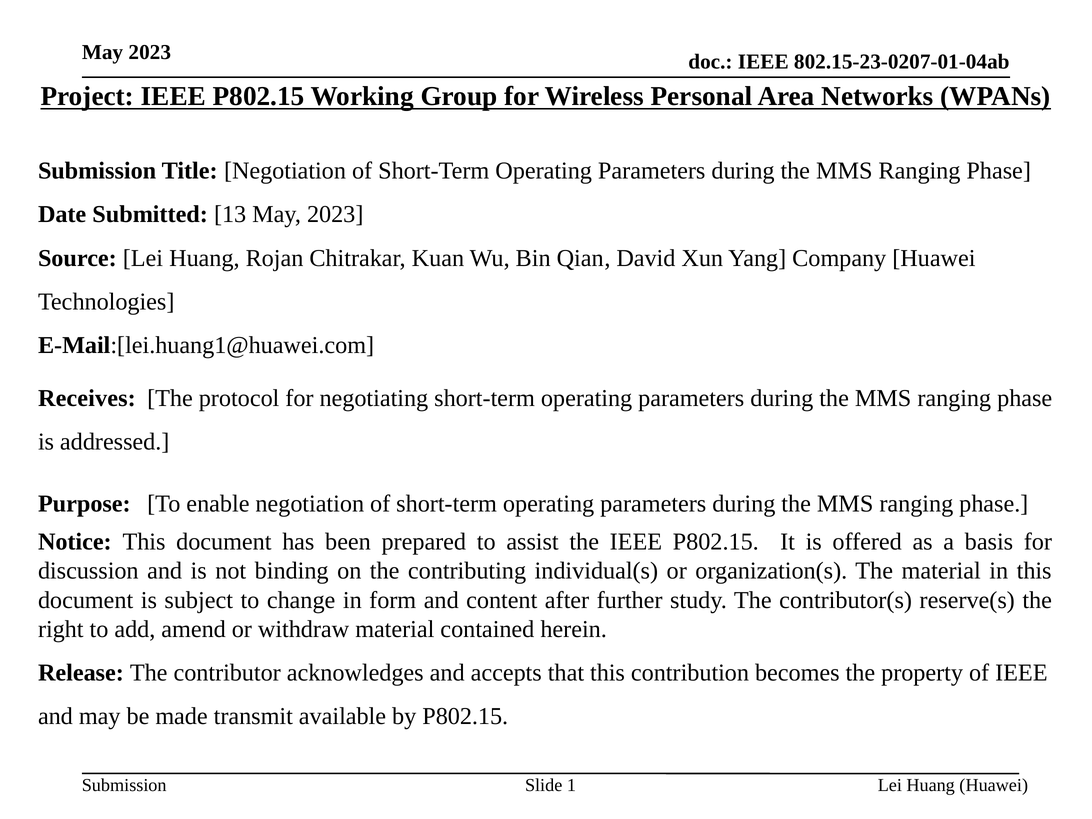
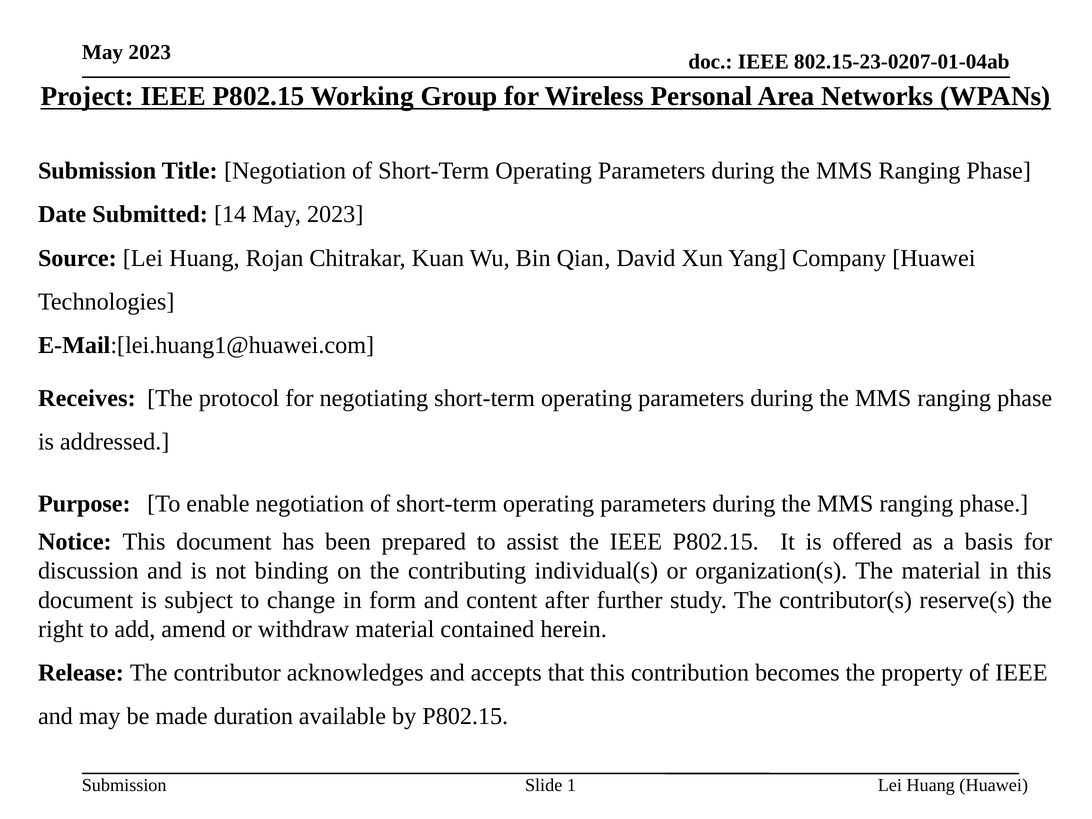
13: 13 -> 14 (230, 214)
transmit: transmit -> duration (253, 716)
